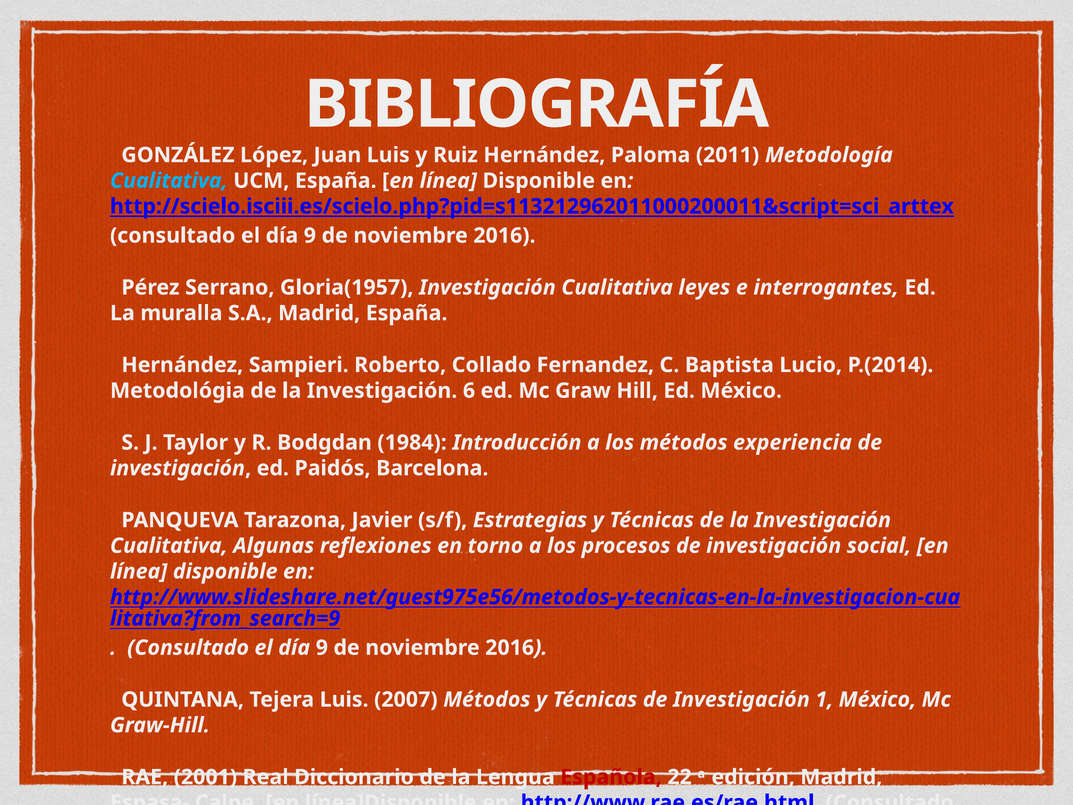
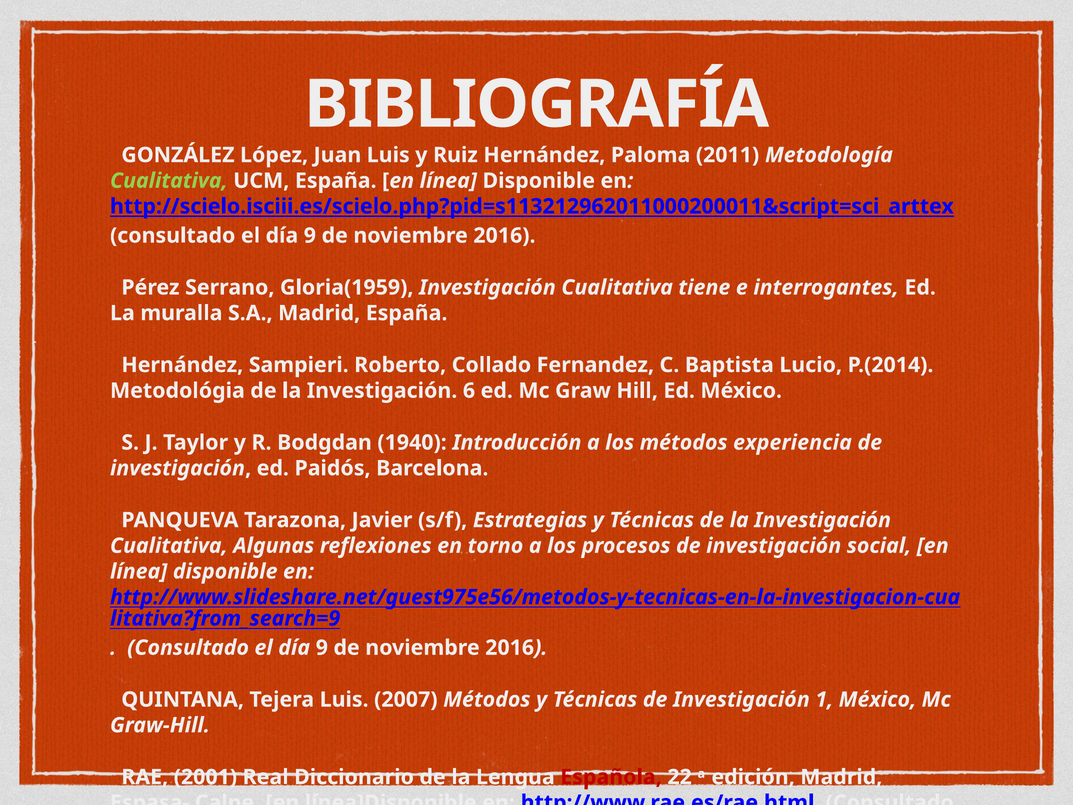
Cualitativa colour: light blue -> light green (169, 181)
Gloria(1957: Gloria(1957 -> Gloria(1959 (347, 287)
leyes: leyes -> tiene (704, 287)
1984: 1984 -> 1940 (412, 442)
